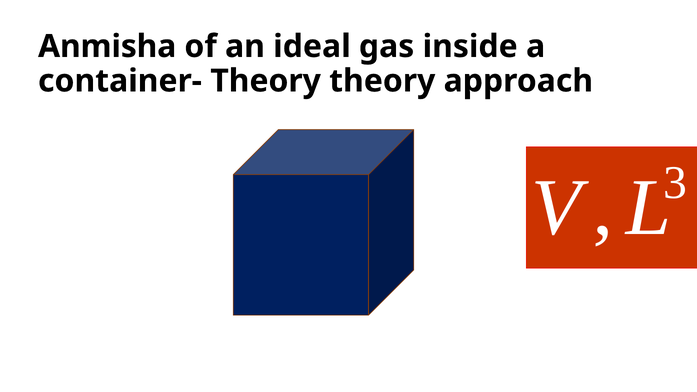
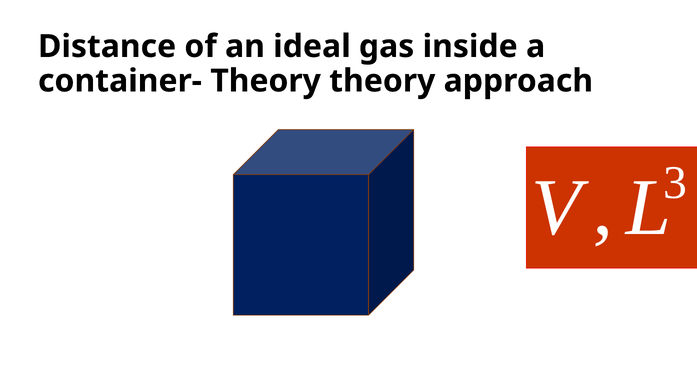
Anmisha: Anmisha -> Distance (107, 46)
